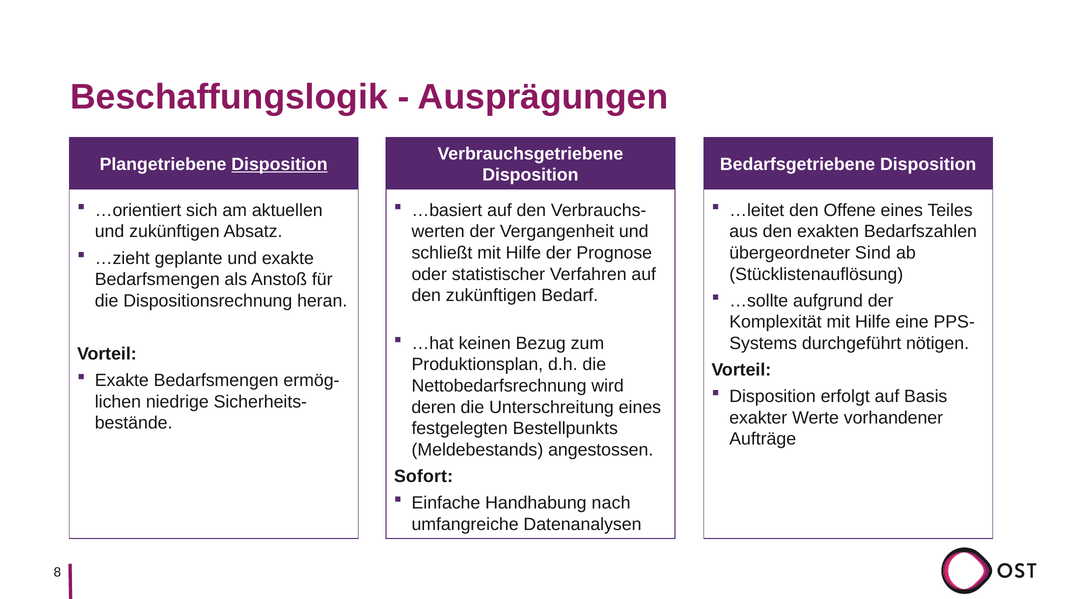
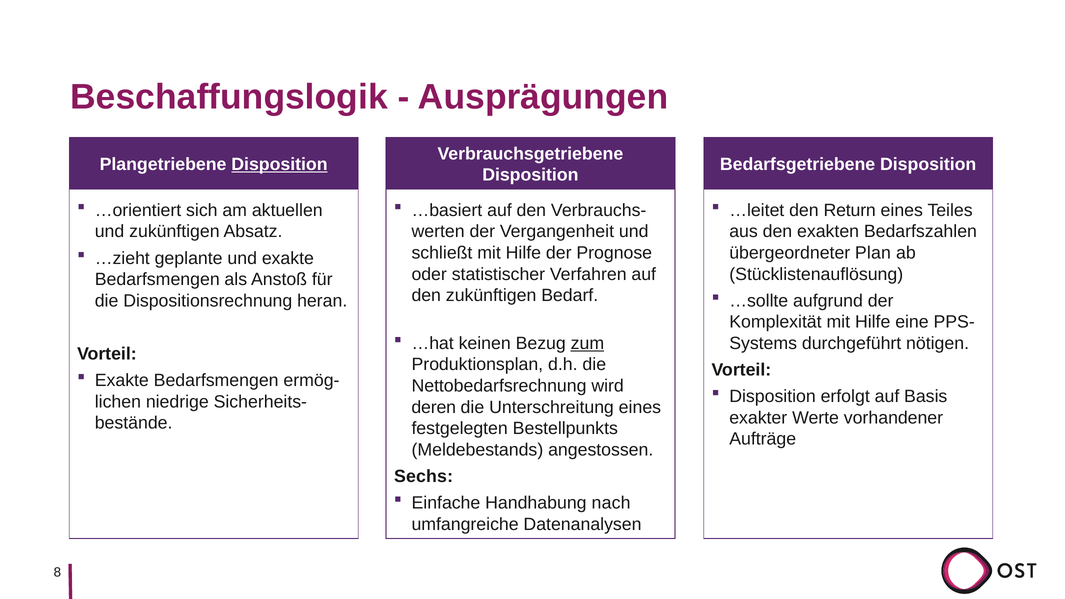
Offene: Offene -> Return (850, 210)
Sind: Sind -> Plan (873, 253)
zum underline: none -> present (587, 343)
Sofort: Sofort -> Sechs (424, 476)
